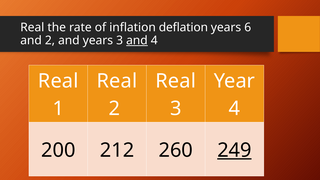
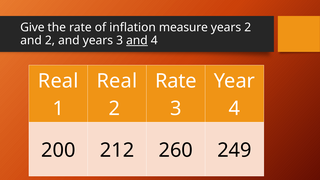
Real: Real -> Give (32, 27)
deflation: deflation -> measure (183, 27)
years 6: 6 -> 2 (248, 27)
Real: Real -> Rate (176, 81)
249 underline: present -> none (234, 150)
